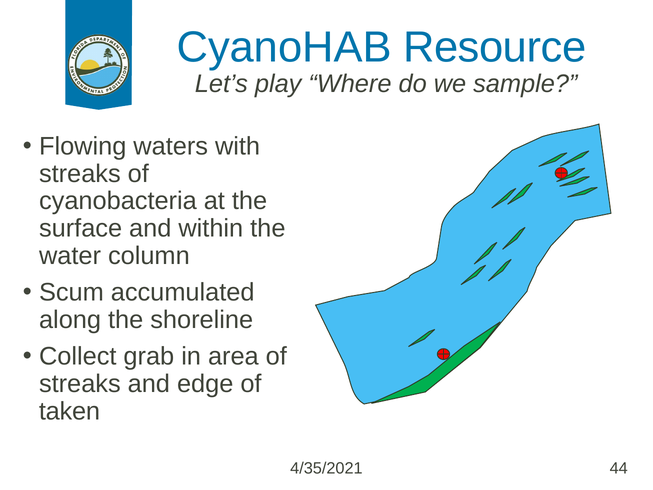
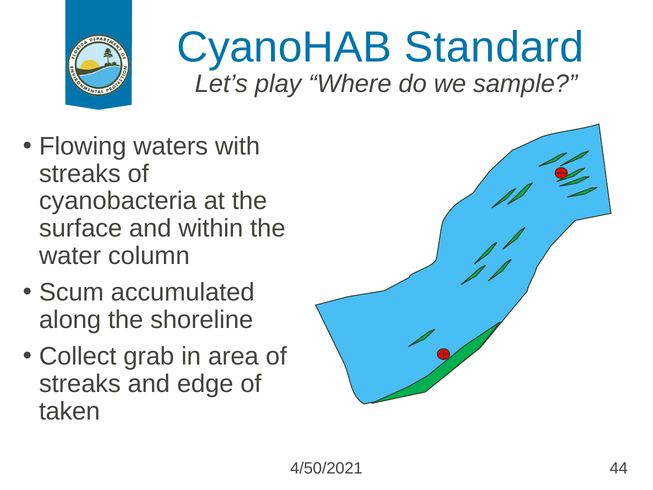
Resource: Resource -> Standard (494, 48)
4/35/2021: 4/35/2021 -> 4/50/2021 (326, 468)
